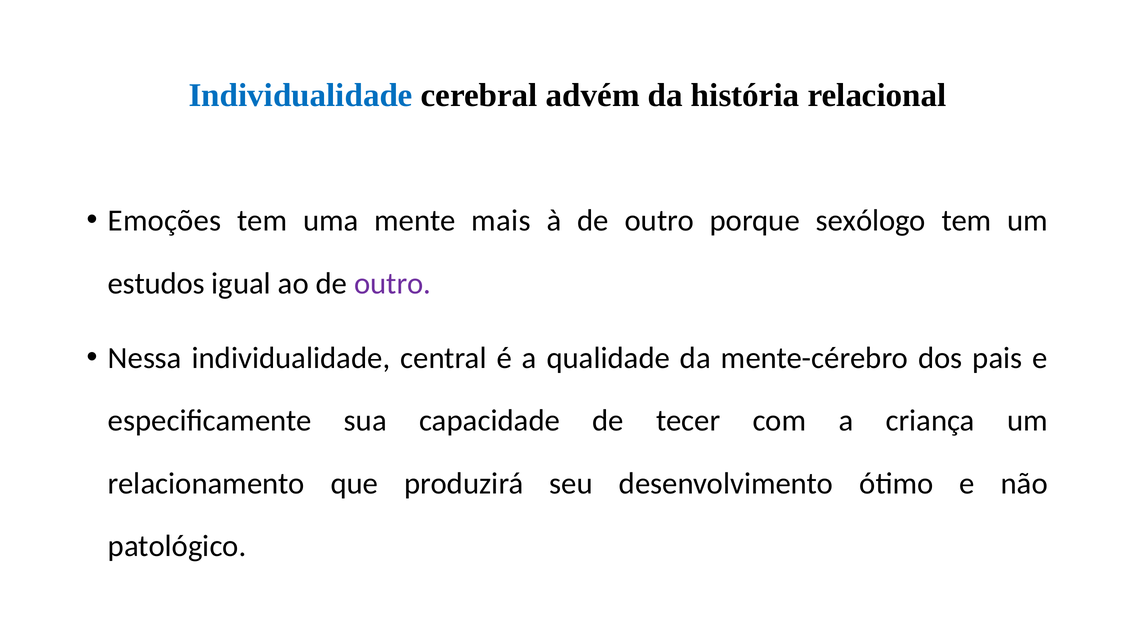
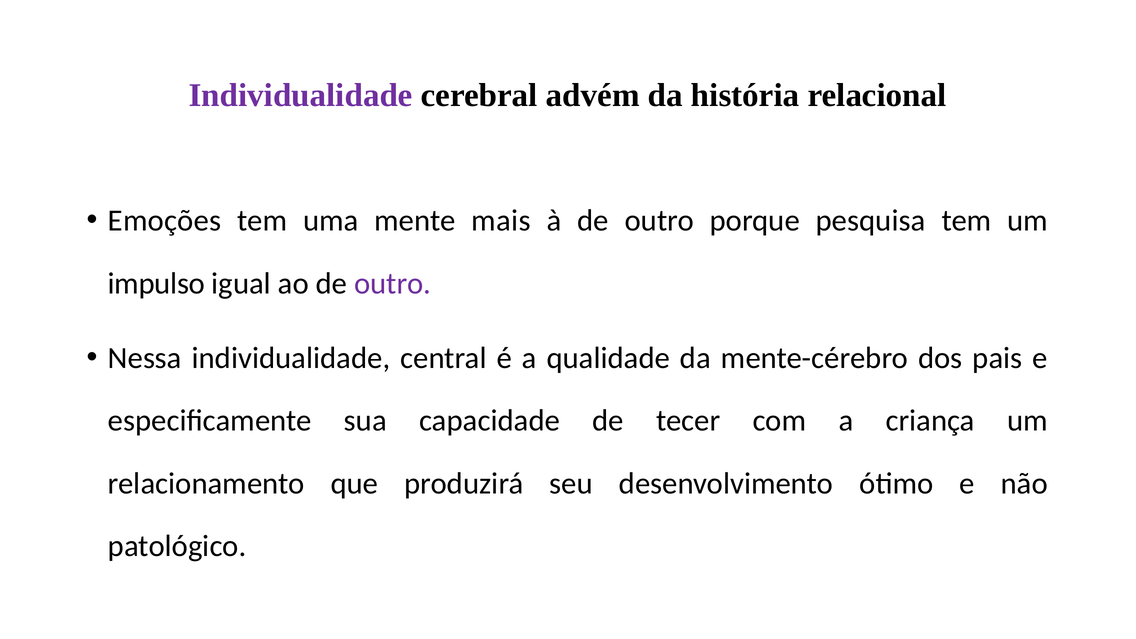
Individualidade colour: blue -> purple (301, 96)
sexólogo: sexólogo -> pesquisa (871, 221)
estudos: estudos -> impulso (156, 284)
